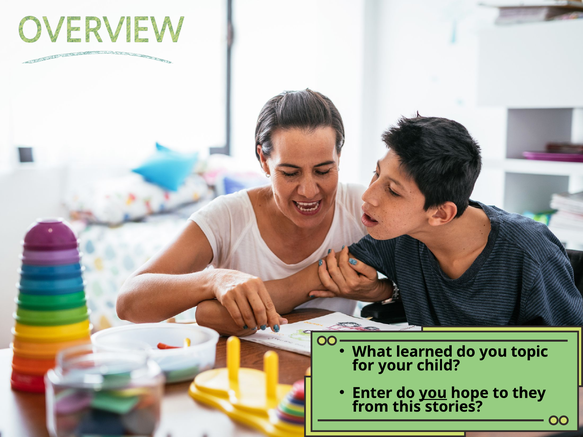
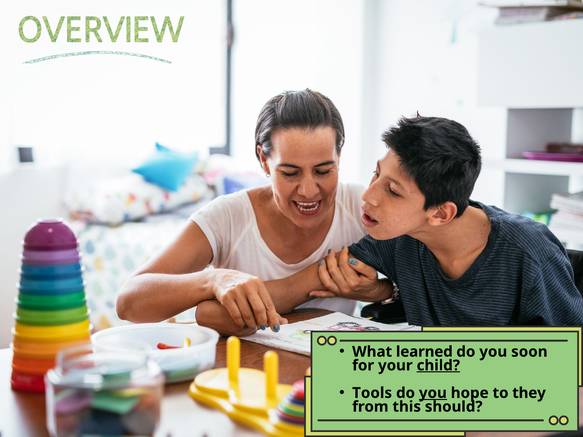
topic: topic -> soon (529, 352)
child underline: none -> present (438, 366)
Enter: Enter -> Tools (372, 393)
stories: stories -> should (454, 407)
